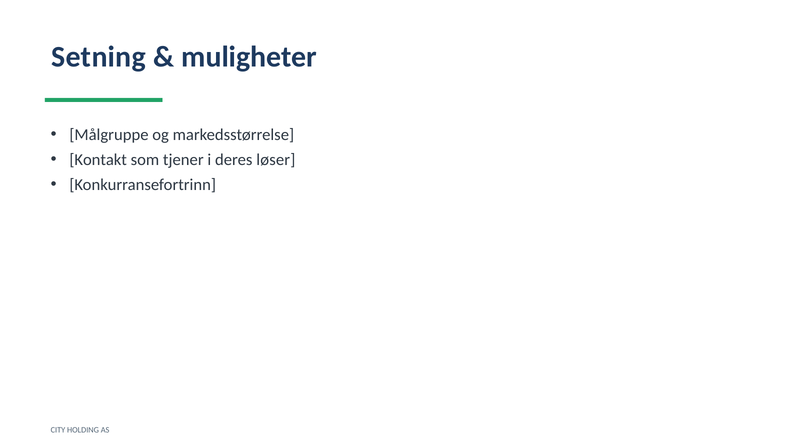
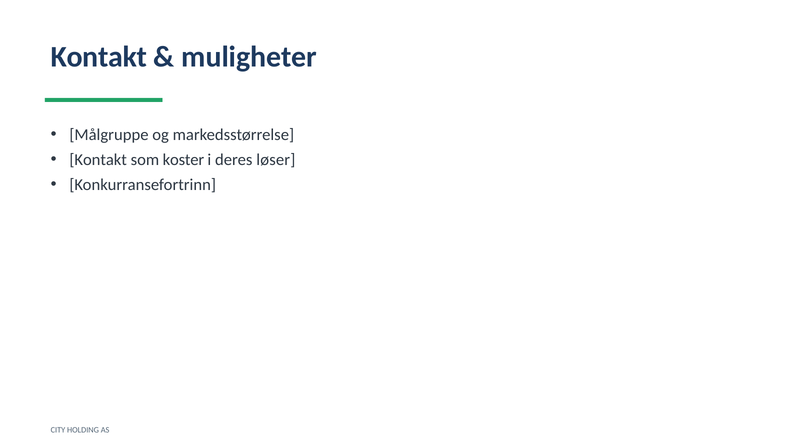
Setning: Setning -> Kontakt (99, 57)
tjener: tjener -> koster (183, 160)
